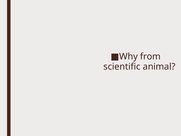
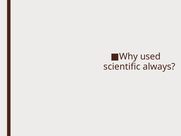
from: from -> used (150, 56)
animal: animal -> always (159, 67)
